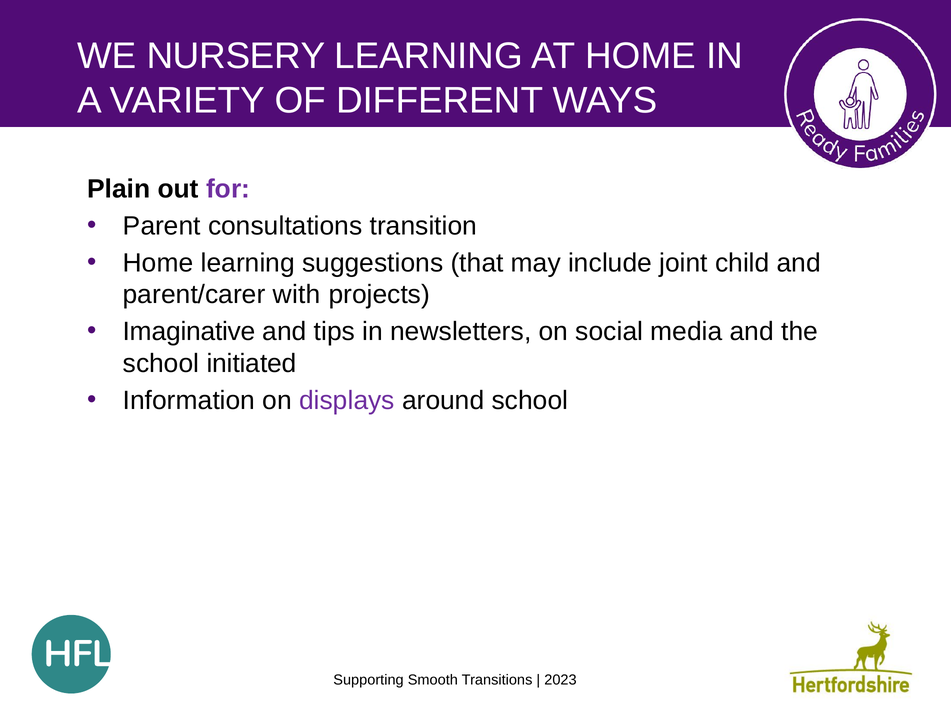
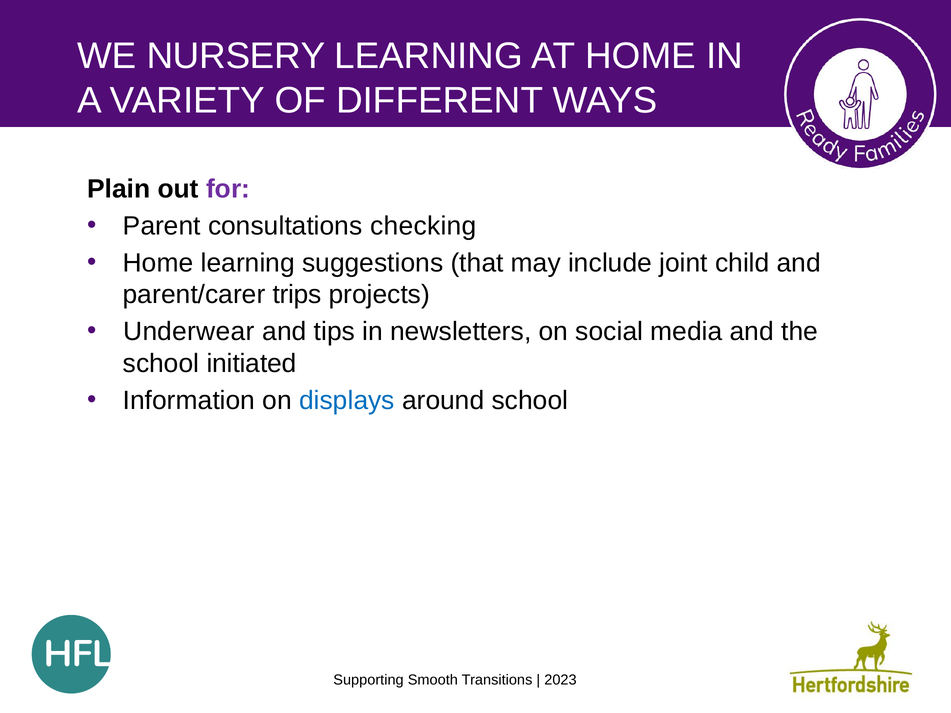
transition: transition -> checking (423, 226)
with: with -> trips (297, 295)
Imaginative: Imaginative -> Underwear (189, 332)
displays colour: purple -> blue (347, 401)
